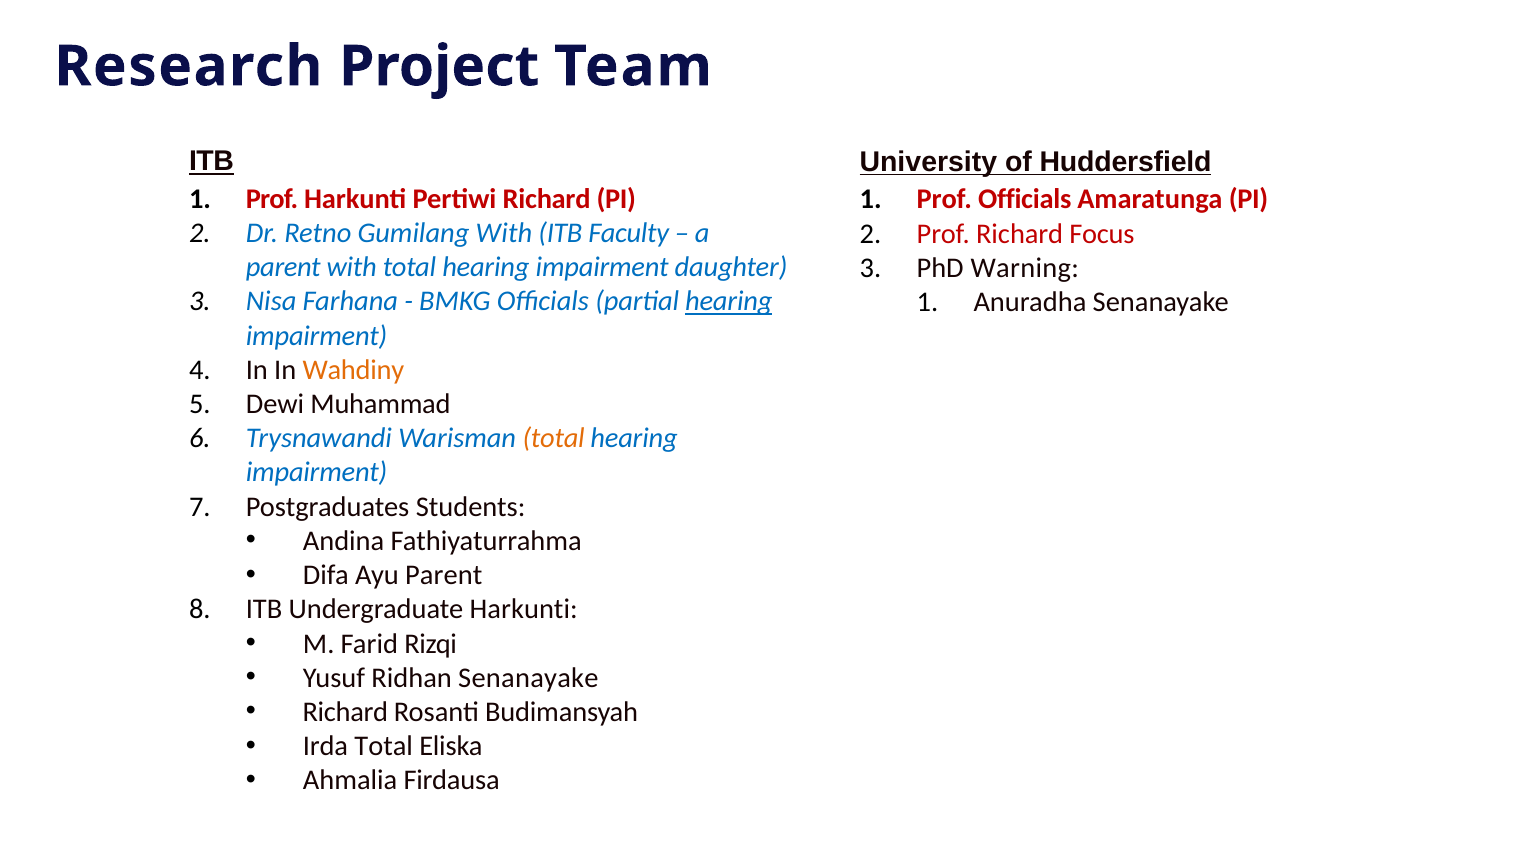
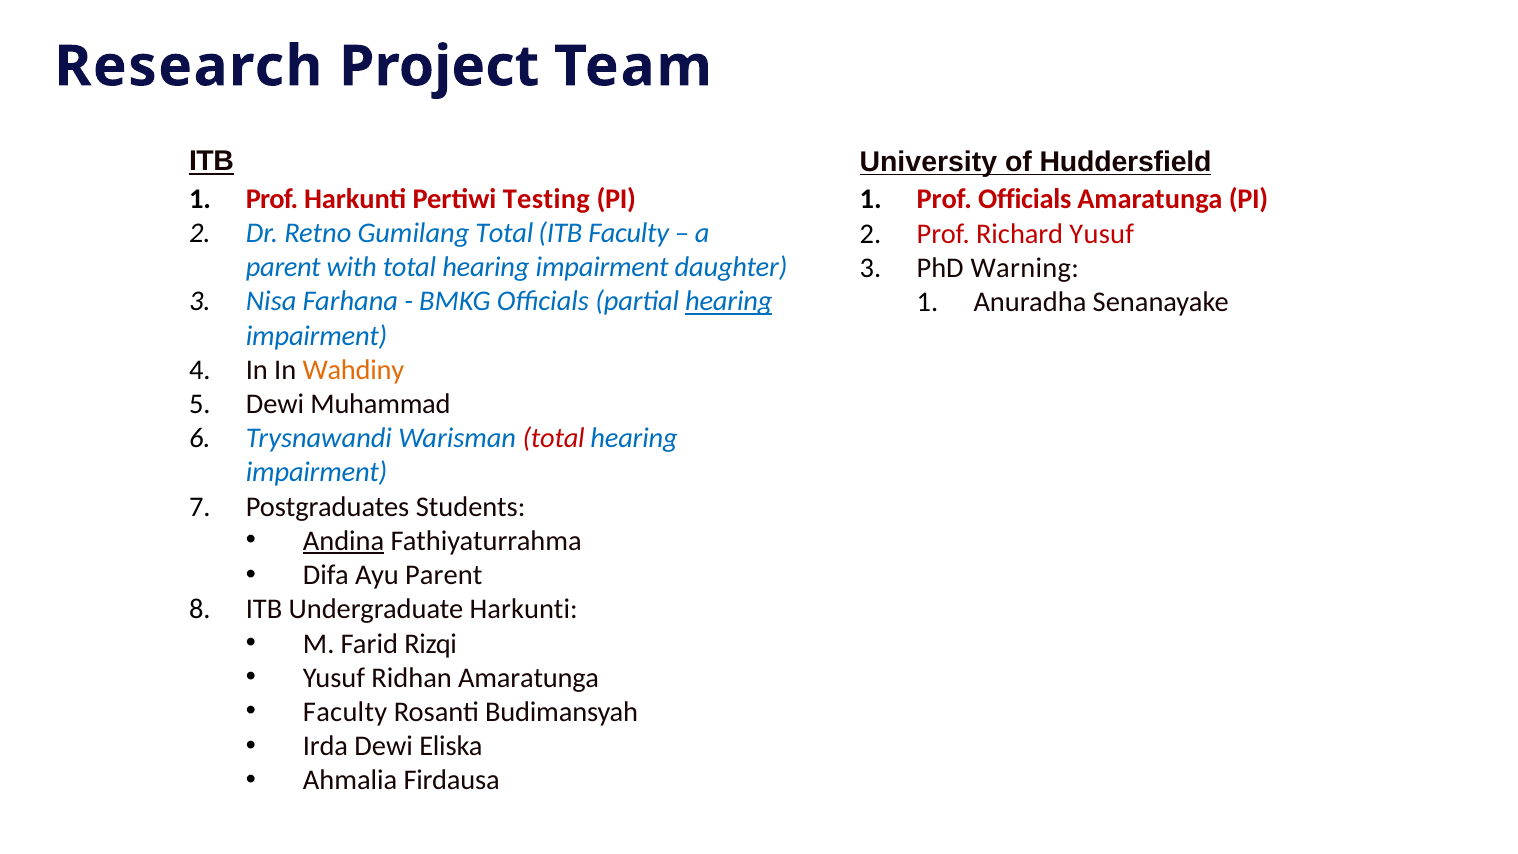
Pertiwi Richard: Richard -> Testing (546, 199)
Gumilang With: With -> Total (504, 233)
Richard Focus: Focus -> Yusuf (1102, 234)
total colour: orange -> red (554, 438)
Andina underline: none -> present (344, 541)
Ridhan Senanayake: Senanayake -> Amaratunga (529, 678)
Richard: Richard -> Faculty (345, 712)
Irda Total: Total -> Dewi (384, 746)
